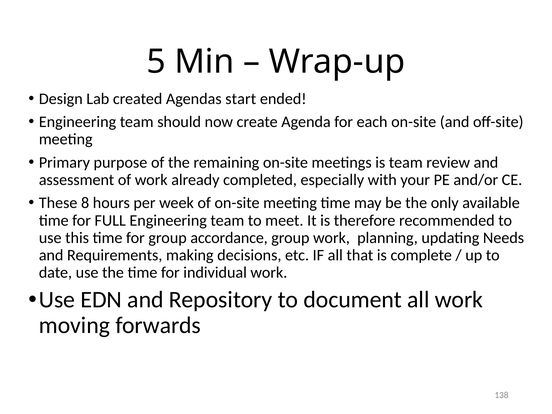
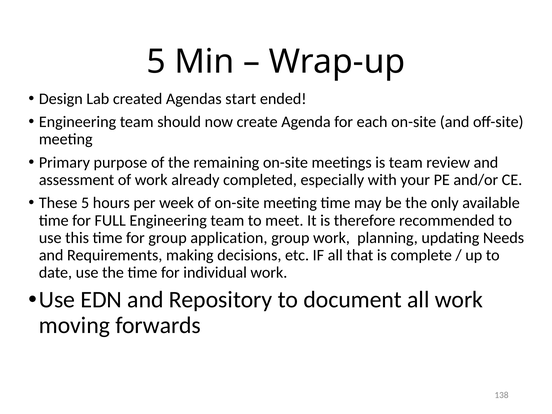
These 8: 8 -> 5 (85, 203)
accordance: accordance -> application (229, 238)
